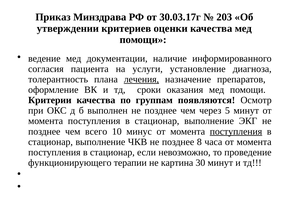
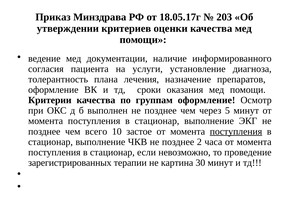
30.03.17г: 30.03.17г -> 18.05.17г (180, 17)
лечения underline: present -> none (141, 79)
группам появляются: появляются -> оформление (207, 100)
минус: минус -> застое (139, 131)
8: 8 -> 2 (199, 142)
функционирующего: функционирующего -> зарегистрированных (70, 162)
